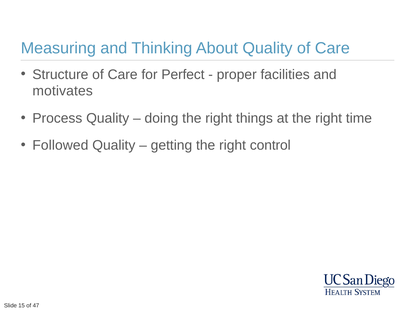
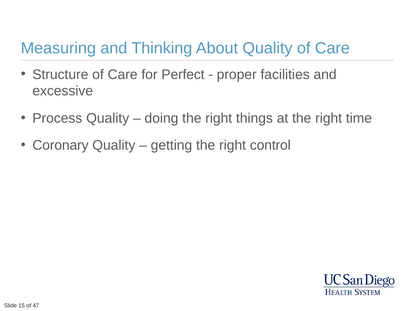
motivates: motivates -> excessive (63, 91)
Followed: Followed -> Coronary (60, 146)
